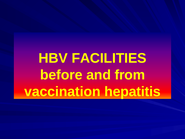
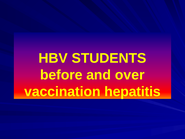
FACILITIES: FACILITIES -> STUDENTS (109, 58)
from: from -> over (130, 75)
